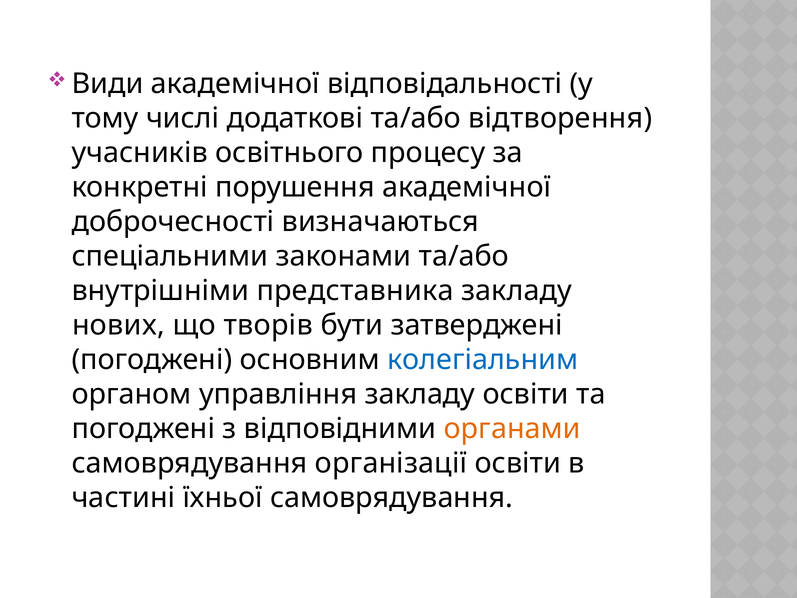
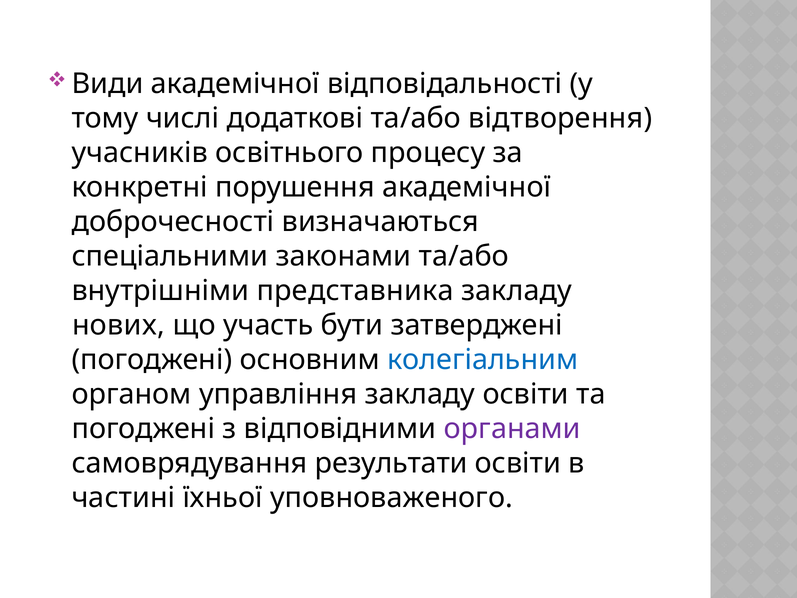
творів: творів -> участь (268, 325)
органами colour: orange -> purple (512, 429)
організації: організації -> результати (391, 463)
їхньої самоврядування: самоврядування -> уповноваженого (391, 498)
